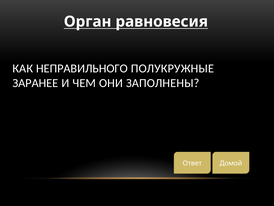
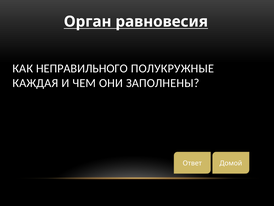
ЗАРАНЕЕ: ЗАРАНЕЕ -> КАЖДАЯ (35, 83)
